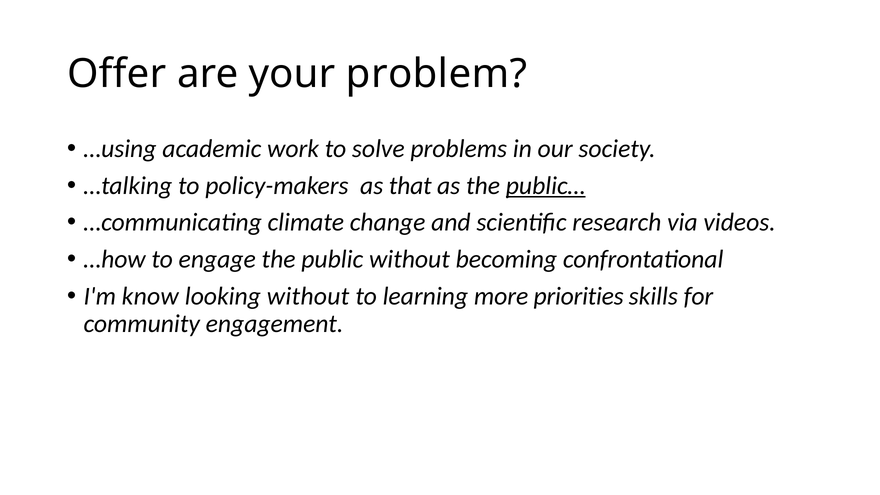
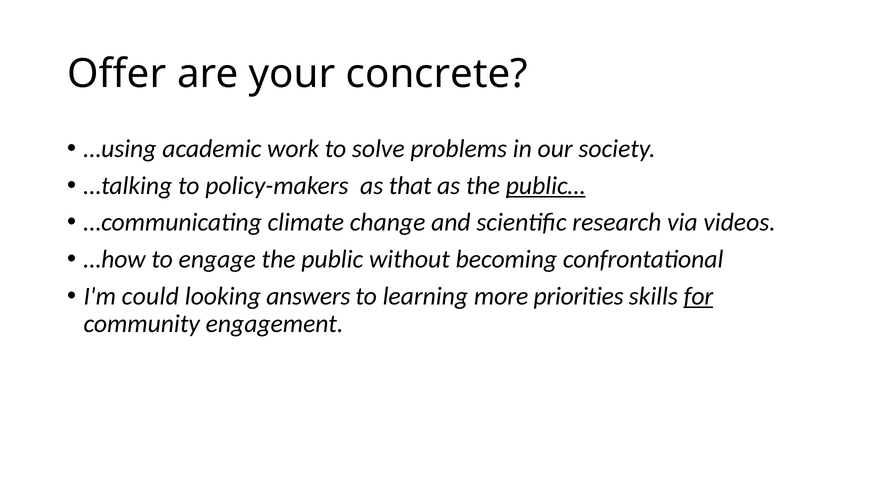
problem: problem -> concrete (437, 74)
know: know -> could (150, 296)
looking without: without -> answers (308, 296)
for underline: none -> present (698, 296)
